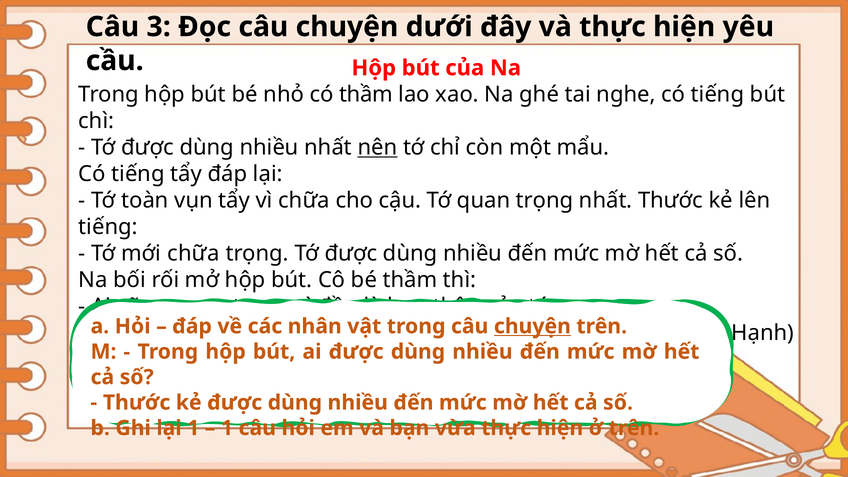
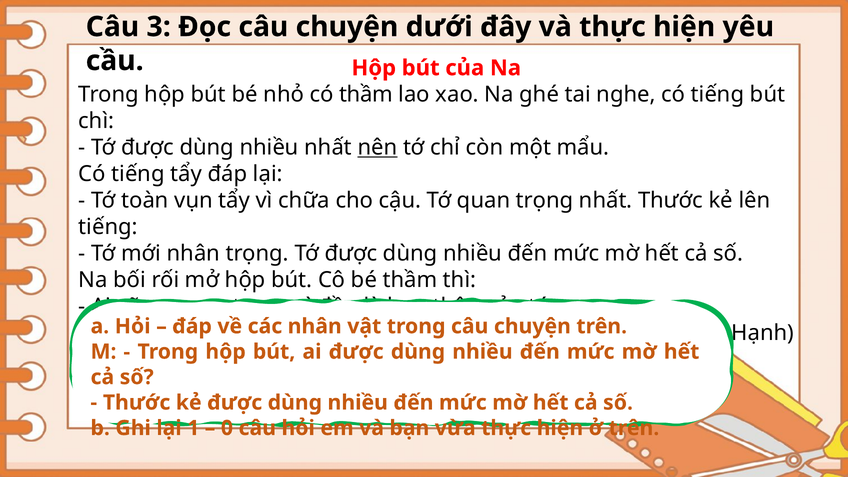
mới chữa: chữa -> nhân (193, 253)
chuyện underline: present -> none (532, 326)
1: 1 -> 0 (227, 428)
